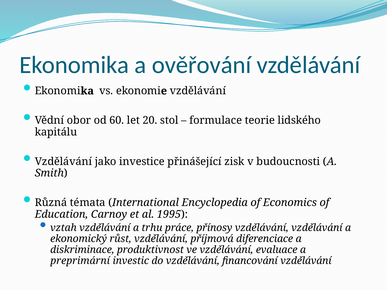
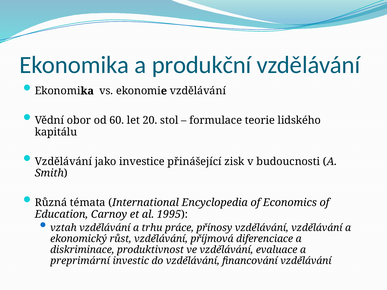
ověřování: ověřování -> produkční (202, 65)
